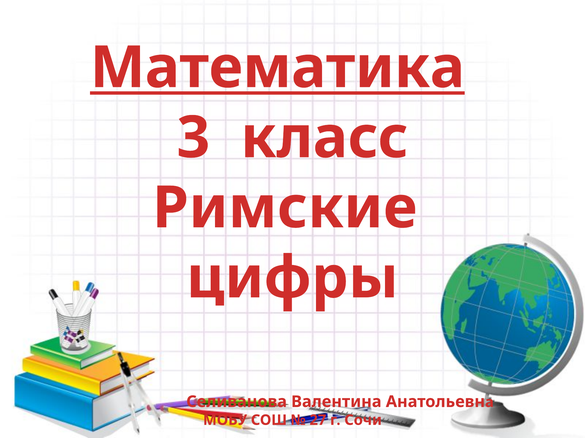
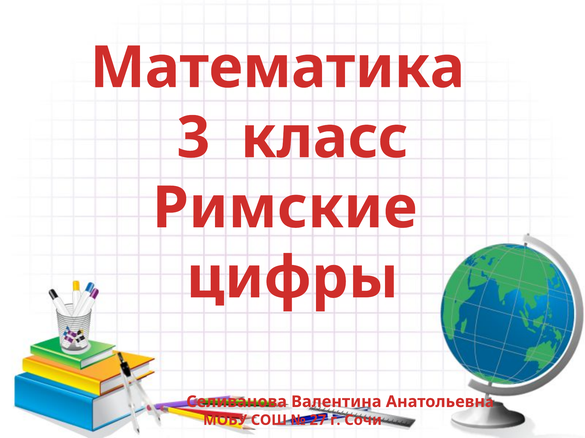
Математика underline: present -> none (277, 68)
